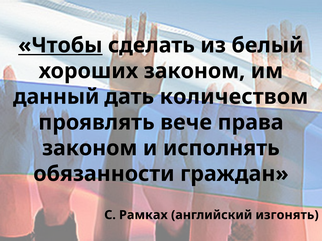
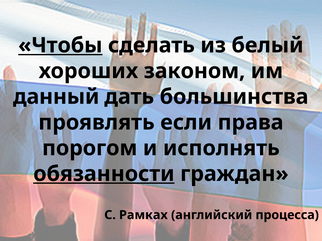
количеством: количеством -> большинства (234, 97)
вече: вече -> если (186, 123)
законом: законом -> порогом (90, 148)
обязанности underline: none -> present (104, 174)
изгонять: изгонять -> процесса (287, 215)
